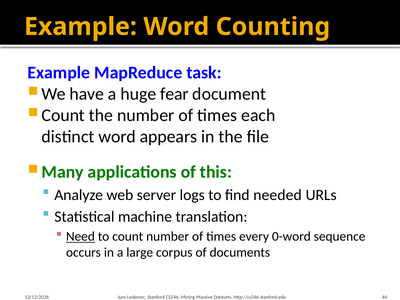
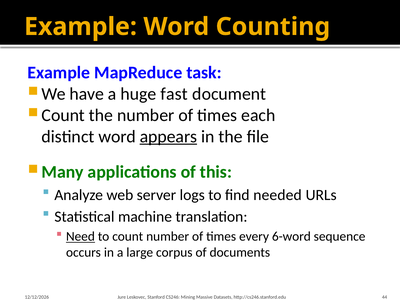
fear: fear -> fast (174, 94)
appears underline: none -> present (168, 137)
0-word: 0-word -> 6-word (291, 237)
